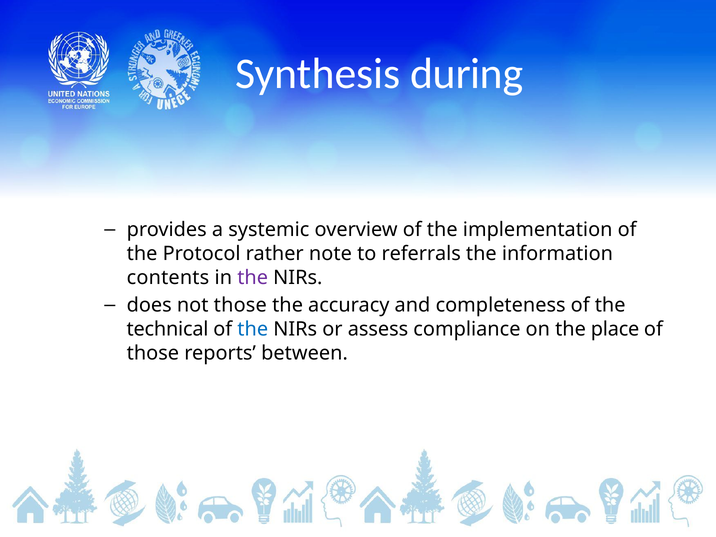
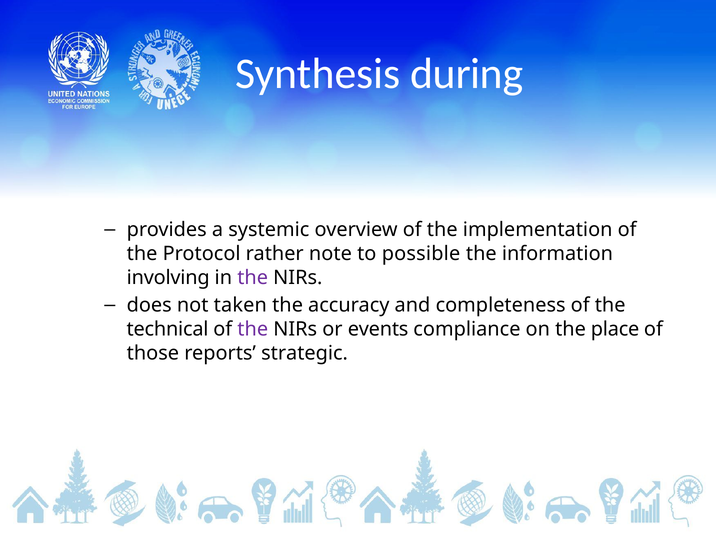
referrals: referrals -> possible (421, 254)
contents: contents -> involving (168, 277)
not those: those -> taken (240, 305)
the colour: blue -> purple (253, 329)
assess: assess -> events (378, 329)
between: between -> strategic (305, 353)
